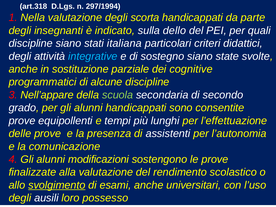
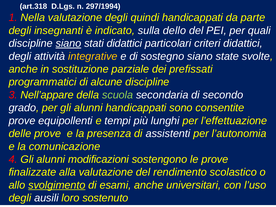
scorta: scorta -> quindi (145, 18)
siano underline: none -> present (68, 43)
stati italiana: italiana -> didattici (124, 43)
integrative colour: light blue -> yellow (93, 56)
cognitive: cognitive -> prefissati (191, 69)
possesso: possesso -> sostenuto (105, 198)
